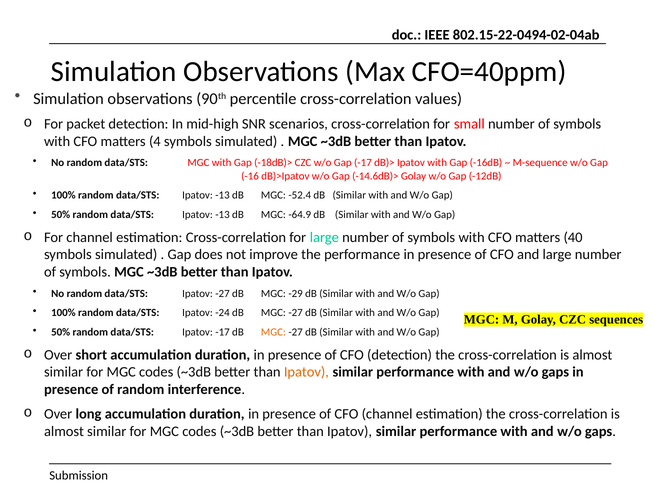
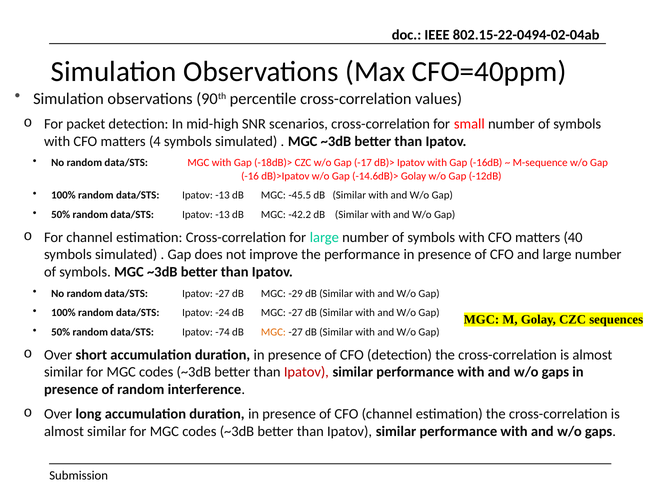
-52.4: -52.4 -> -45.5 (300, 195)
-64.9: -64.9 -> -42.2 (300, 215)
Ipatov -17: -17 -> -74 (223, 332)
Ipatov colour: orange -> red (306, 372)
